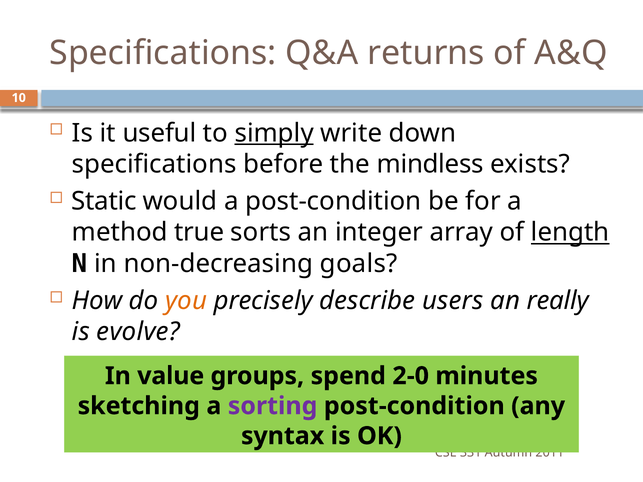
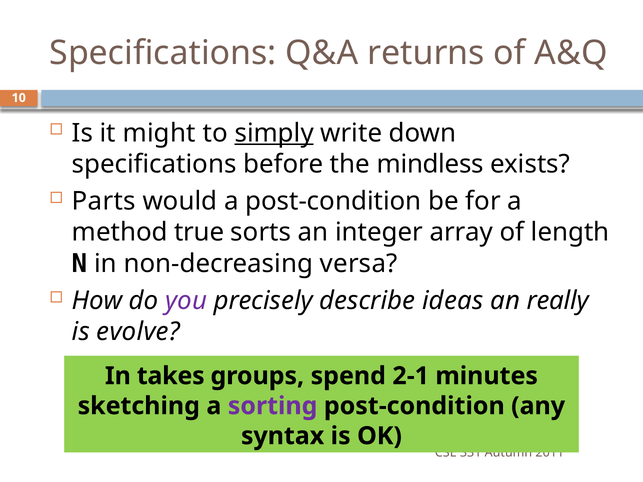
useful: useful -> might (159, 133)
Static: Static -> Parts (104, 201)
length underline: present -> none (570, 233)
goals: goals -> versa (359, 264)
you colour: orange -> purple (186, 301)
users: users -> ideas (453, 301)
value: value -> takes (171, 376)
2-0: 2-0 -> 2-1 (411, 376)
